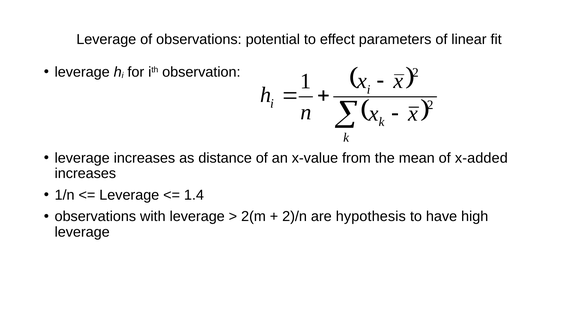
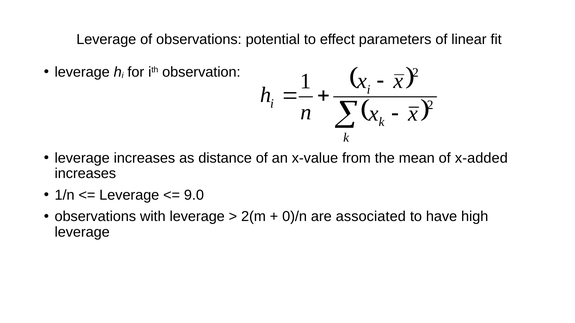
1.4: 1.4 -> 9.0 (194, 195)
2)/n: 2)/n -> 0)/n (295, 217)
hypothesis: hypothesis -> associated (371, 217)
